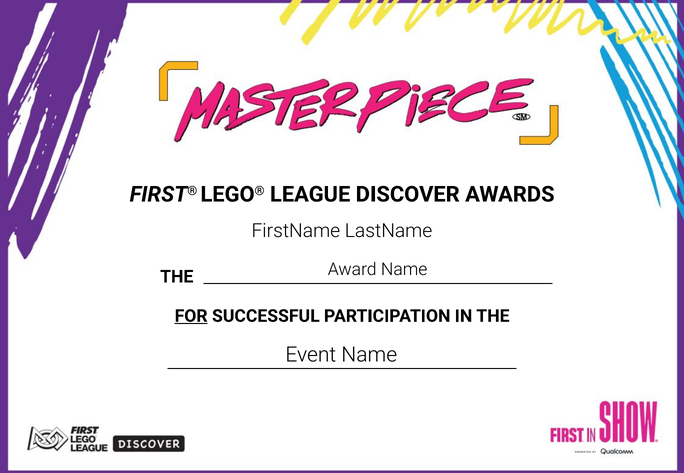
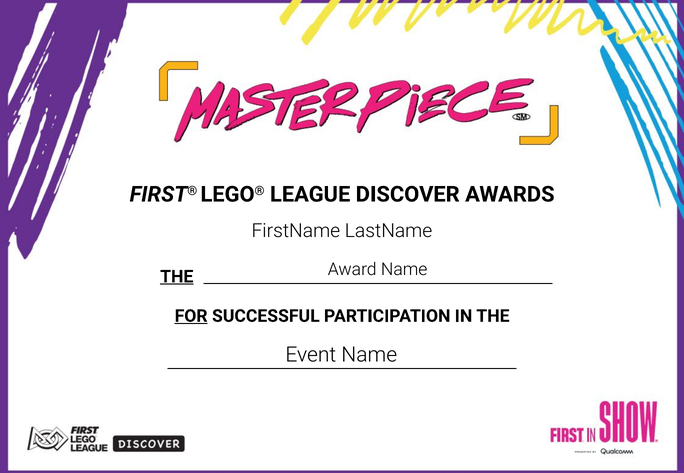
THE underline: none -> present (177, 277)
